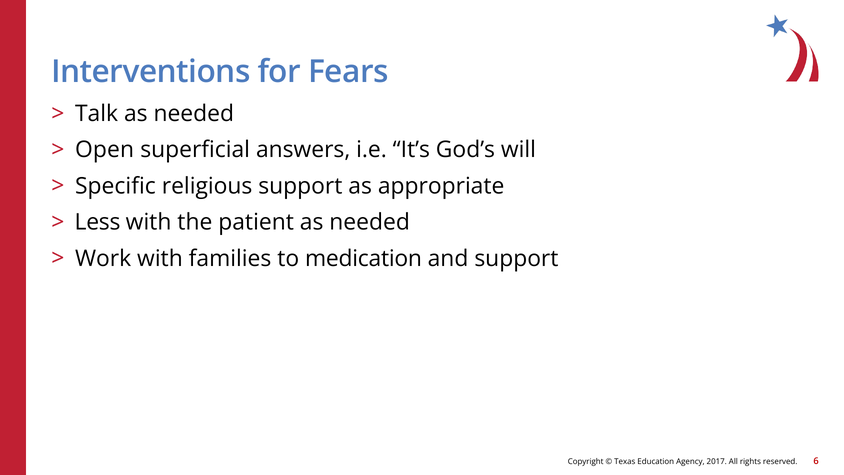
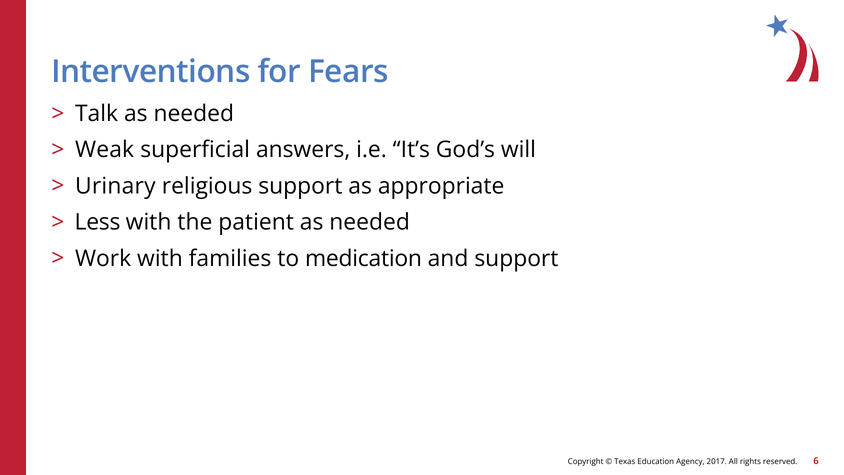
Open: Open -> Weak (105, 150)
Specific: Specific -> Urinary (115, 186)
